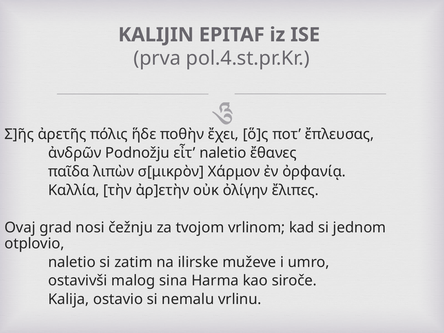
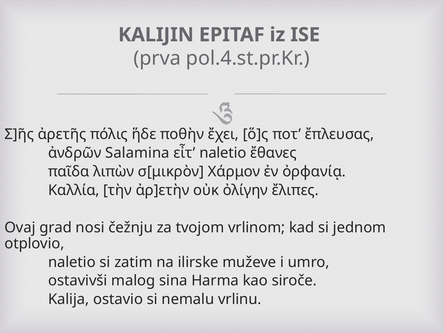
Podnožju: Podnožju -> Salamina (137, 153)
